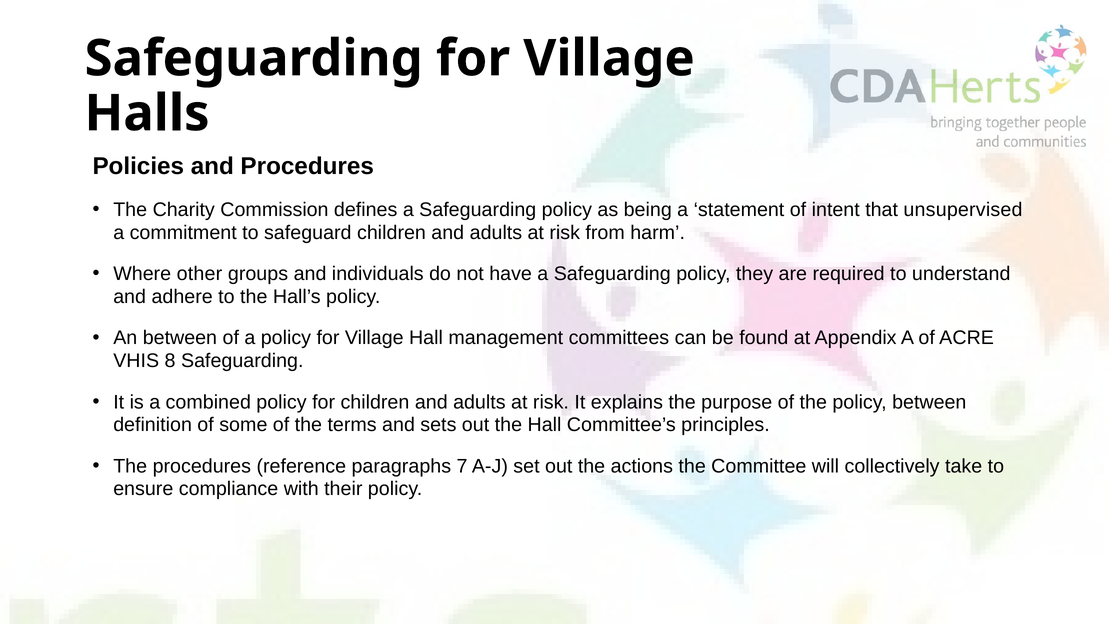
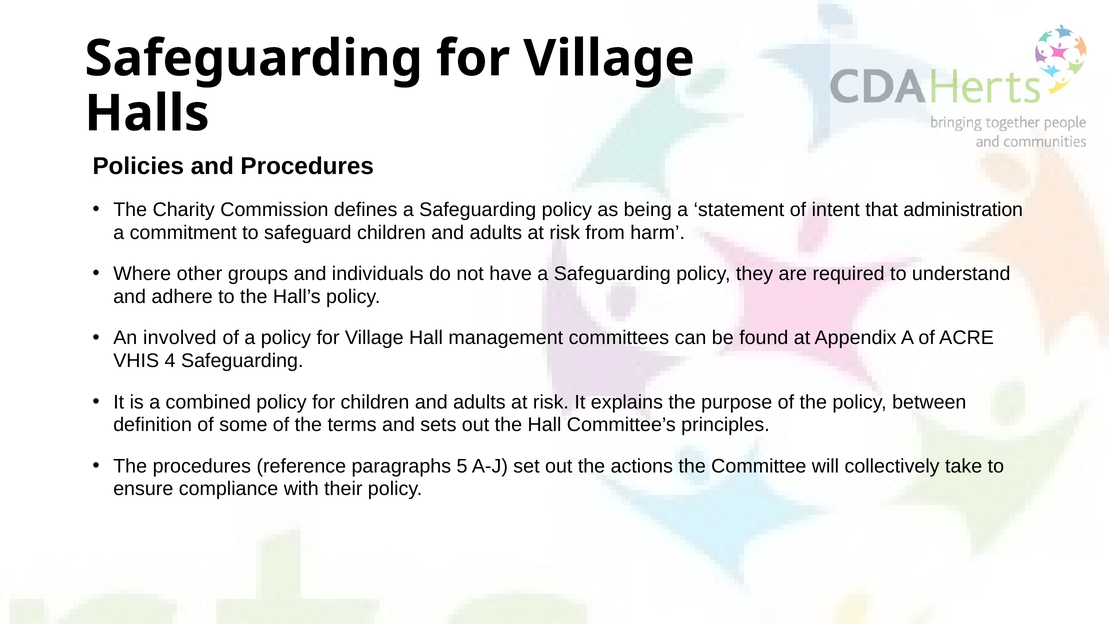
unsupervised: unsupervised -> administration (963, 210)
An between: between -> involved (180, 338)
8: 8 -> 4 (170, 361)
7: 7 -> 5 (462, 466)
